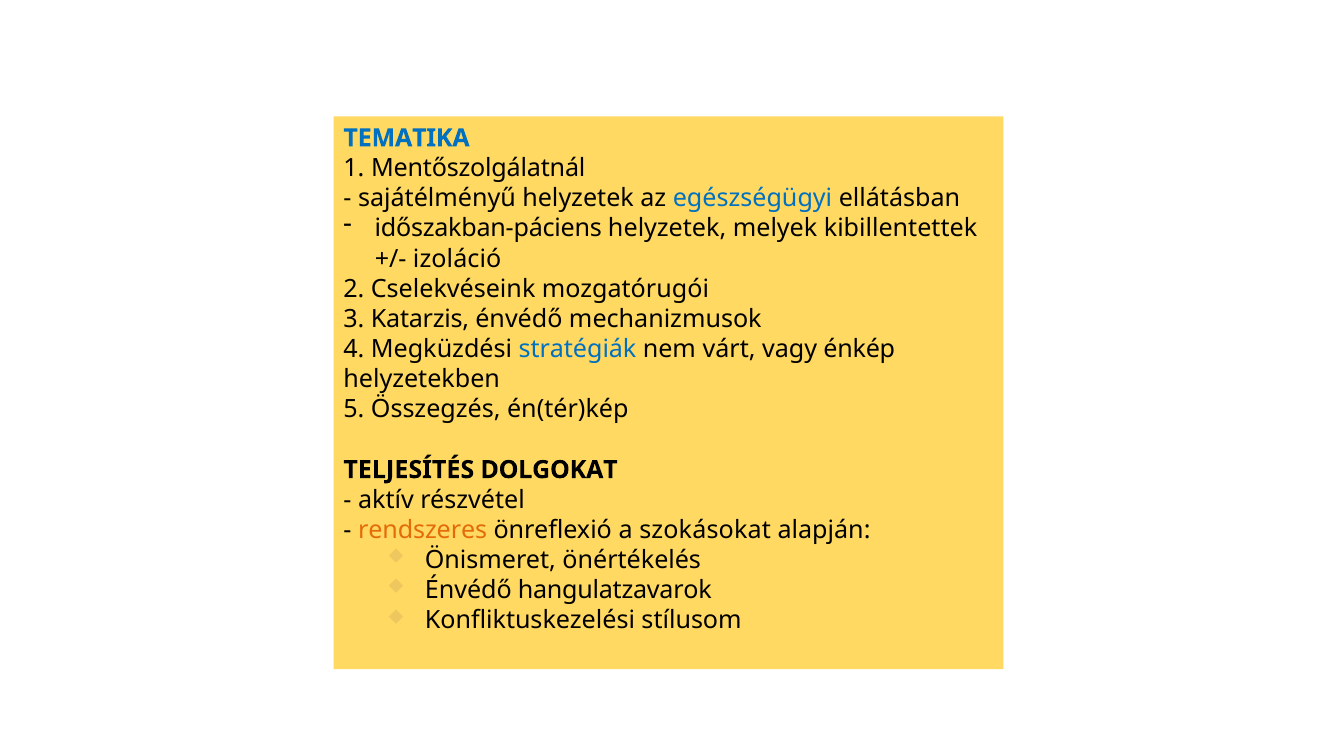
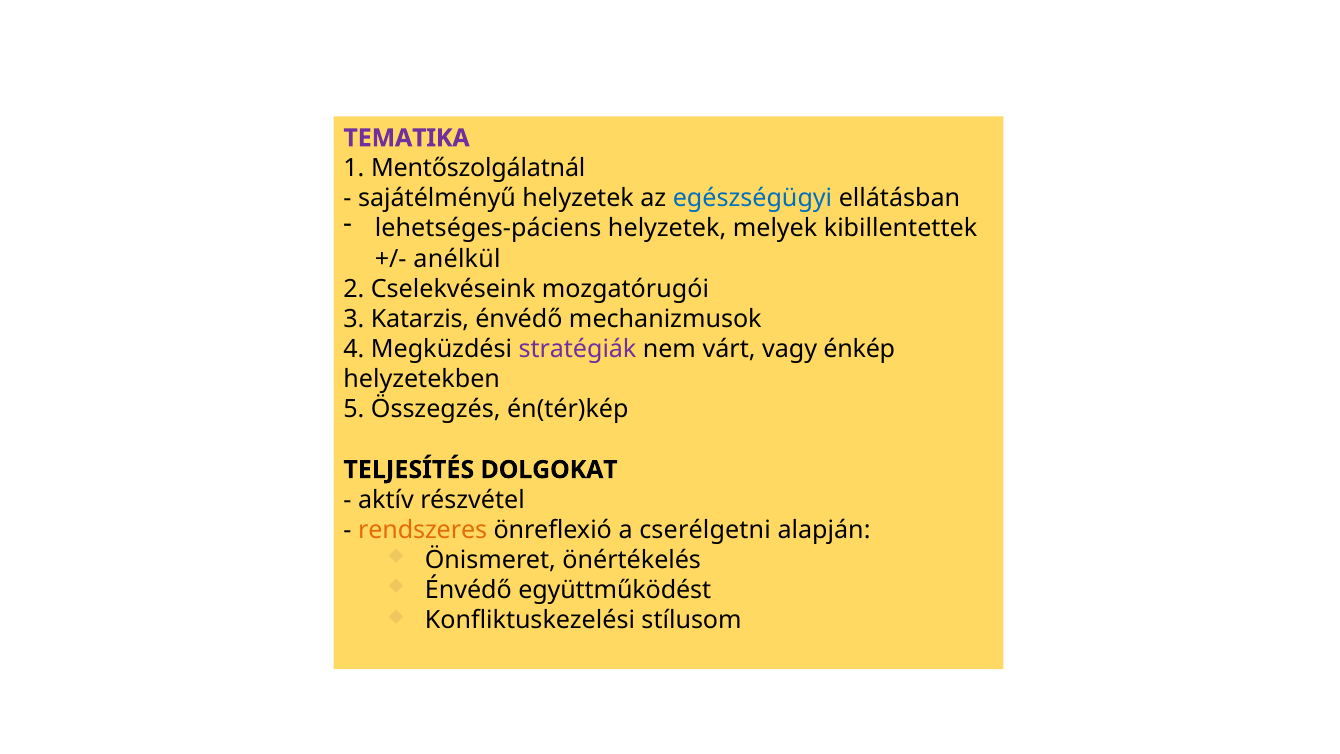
TEMATIKA colour: blue -> purple (407, 138)
időszakban-páciens: időszakban-páciens -> lehetséges-páciens (488, 228)
izoláció: izoláció -> anélkül (457, 259)
stratégiák colour: blue -> purple (577, 349)
szokásokat: szokásokat -> cserélgetni (705, 530)
hangulatzavarok: hangulatzavarok -> együttműködést (615, 590)
